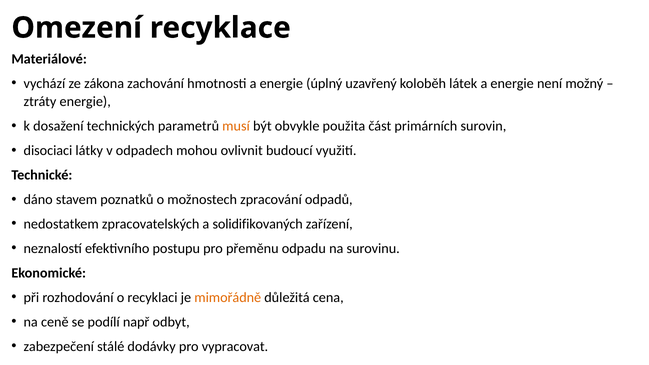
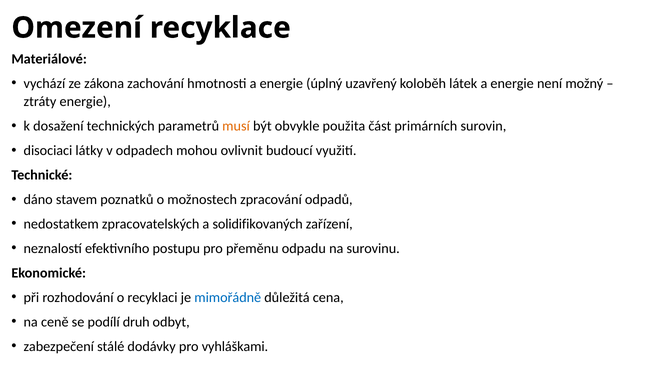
mimořádně colour: orange -> blue (228, 298)
např: např -> druh (136, 322)
vypracovat: vypracovat -> vyhláškami (235, 346)
